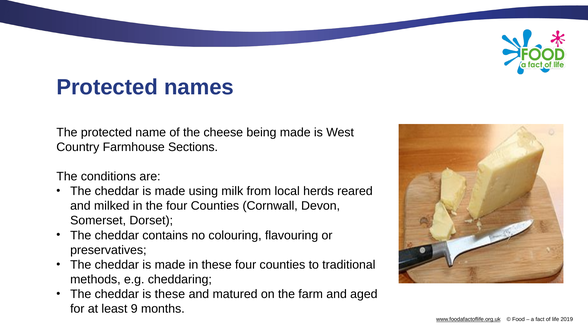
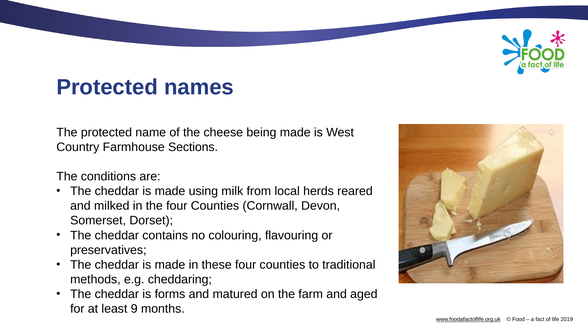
is these: these -> forms (170, 294)
